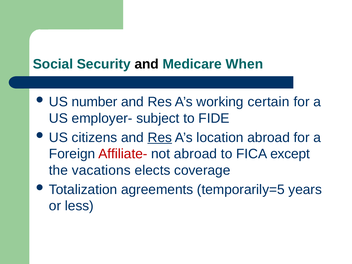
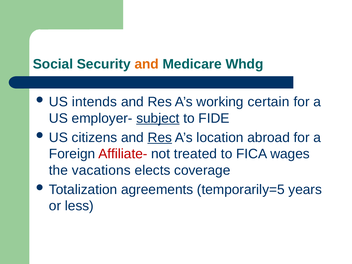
and colour: black -> orange (147, 64)
When: When -> Whdg (244, 64)
number: number -> intends (94, 102)
subject underline: none -> present (158, 118)
not abroad: abroad -> treated (196, 154)
except: except -> wages (290, 154)
